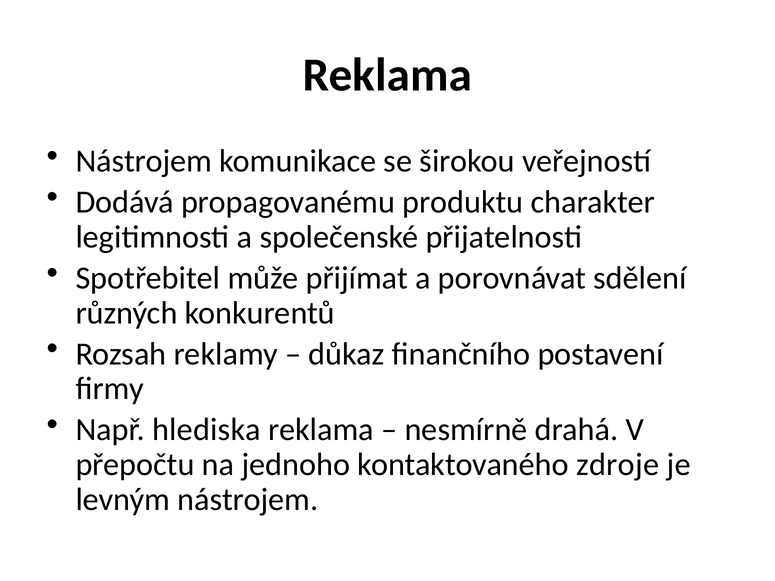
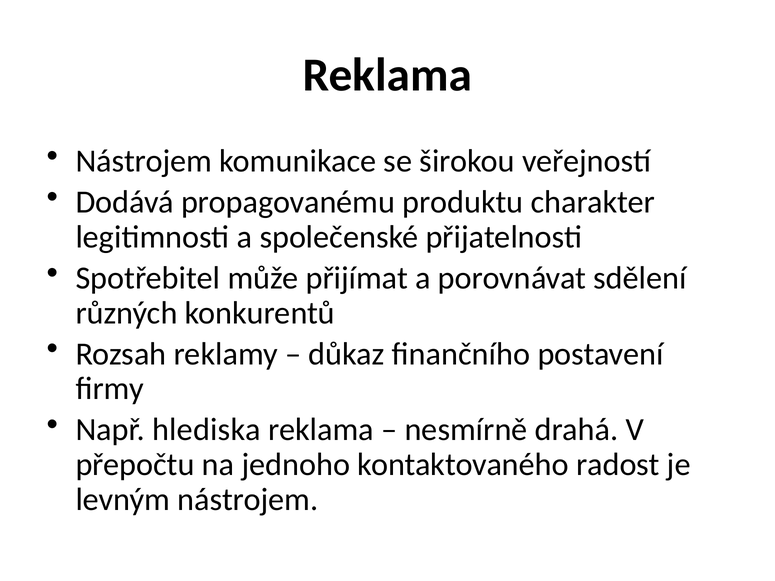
zdroje: zdroje -> radost (618, 465)
